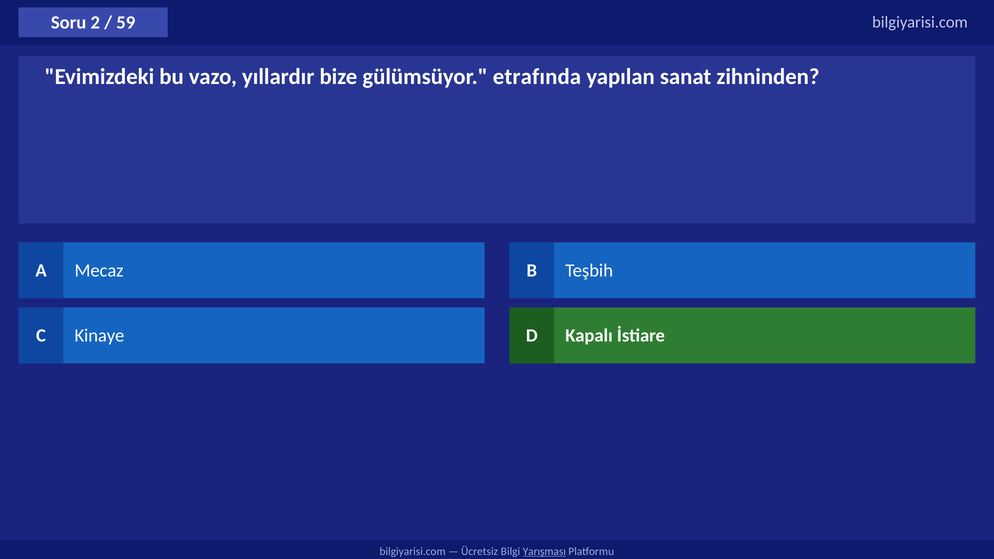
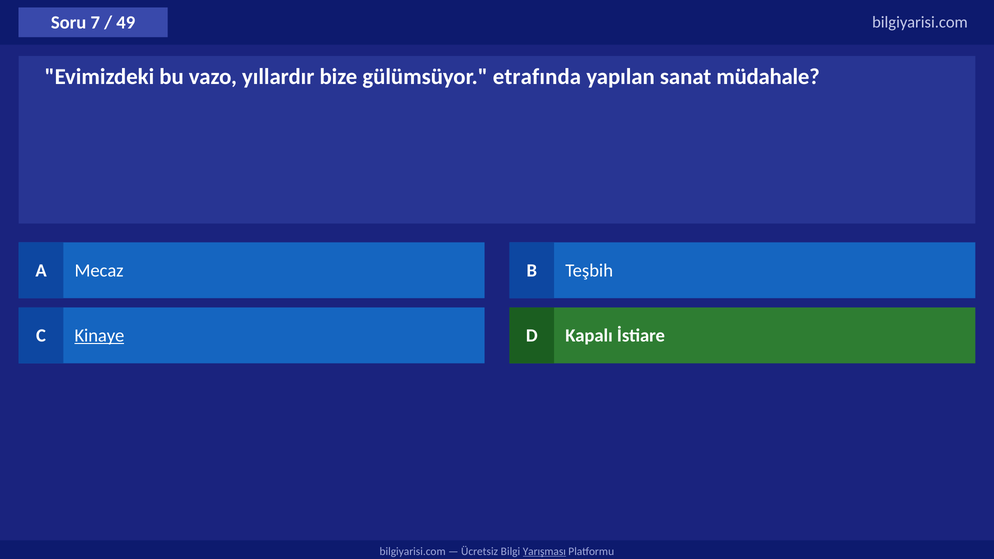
2: 2 -> 7 (95, 23)
59: 59 -> 49 (126, 23)
zihninden: zihninden -> müdahale (768, 77)
Kinaye underline: none -> present (99, 336)
